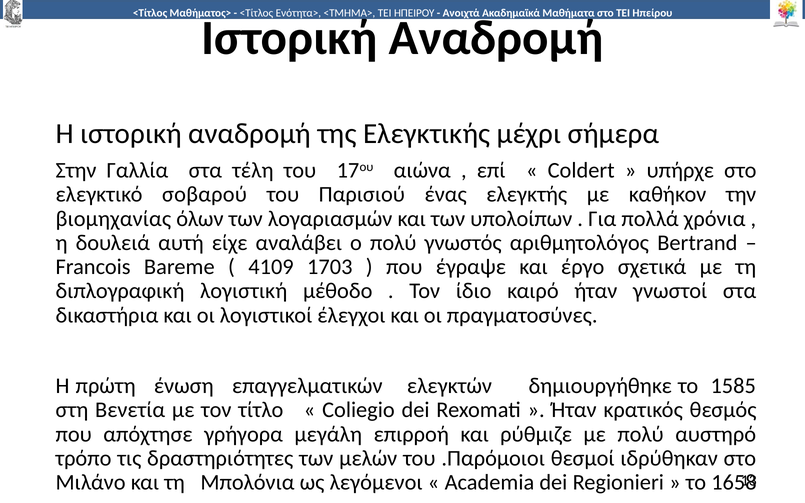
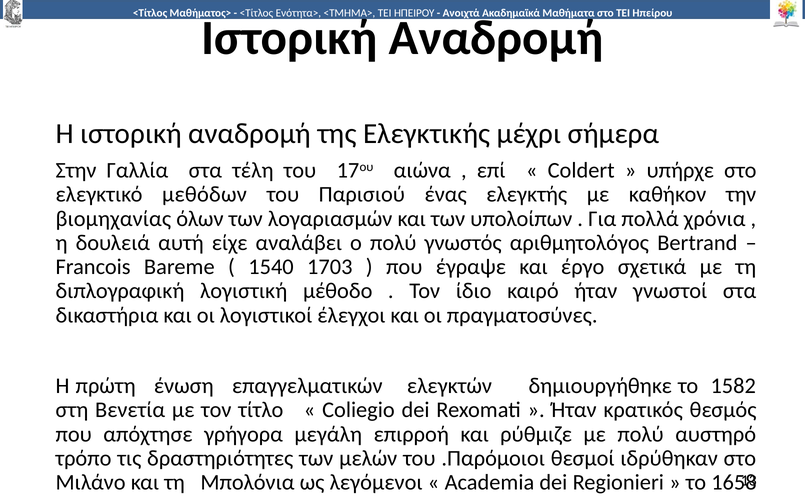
σοβαρού: σοβαρού -> μεθόδων (204, 195)
4109: 4109 -> 1540 (271, 267)
1585: 1585 -> 1582 (733, 386)
